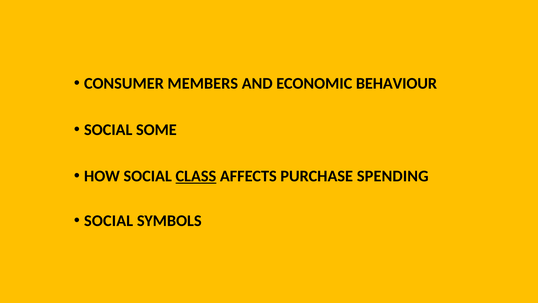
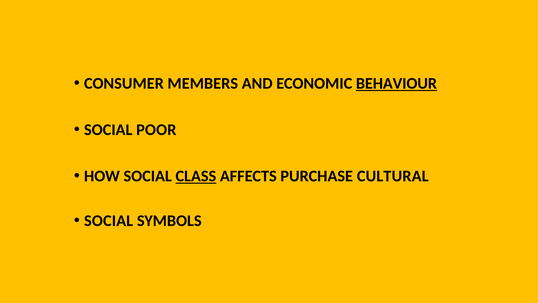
BEHAVIOUR underline: none -> present (396, 83)
SOME: SOME -> POOR (156, 130)
SPENDING: SPENDING -> CULTURAL (393, 176)
